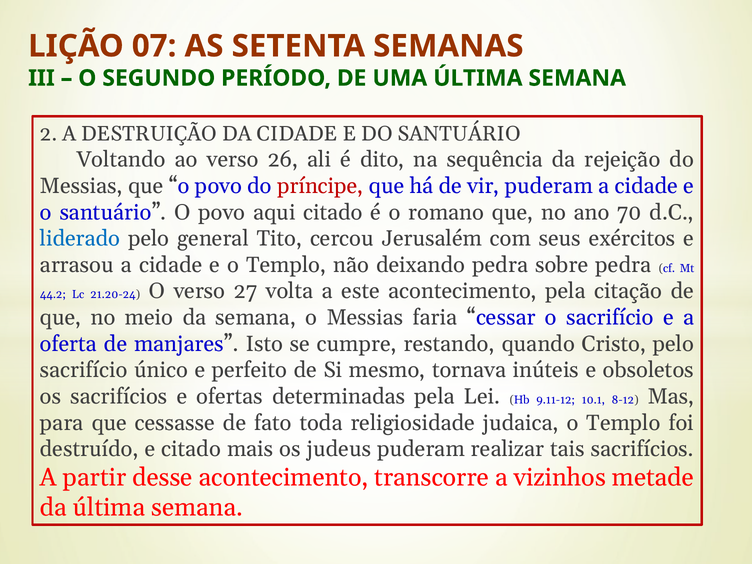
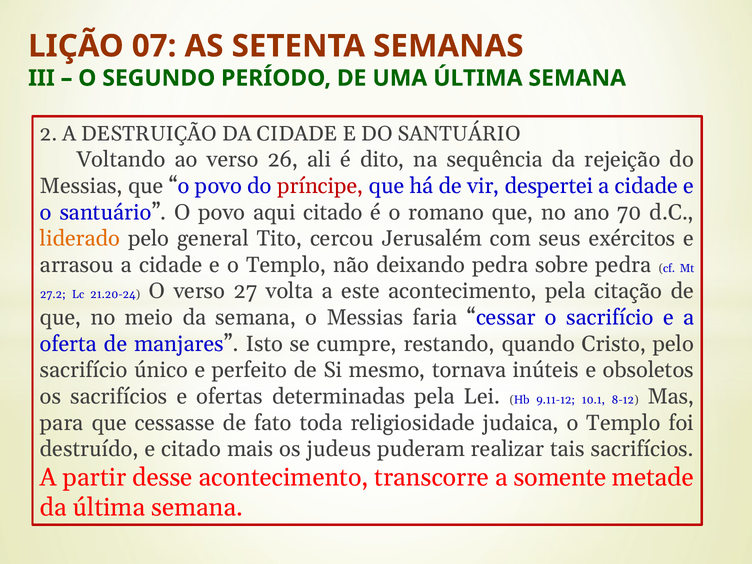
vir puderam: puderam -> despertei (549, 186)
liderado colour: blue -> orange (80, 239)
44.2: 44.2 -> 27.2 (53, 295)
vizinhos: vizinhos -> somente (560, 478)
